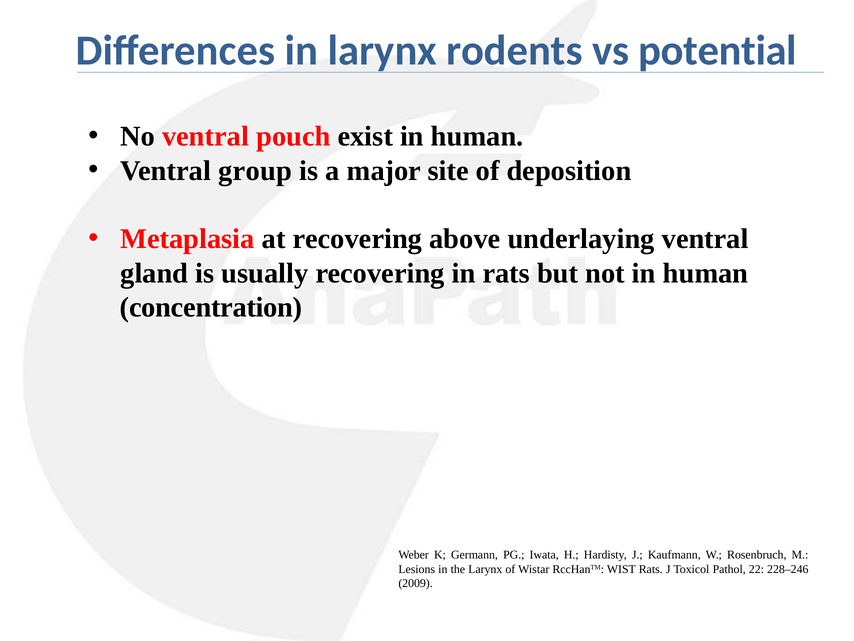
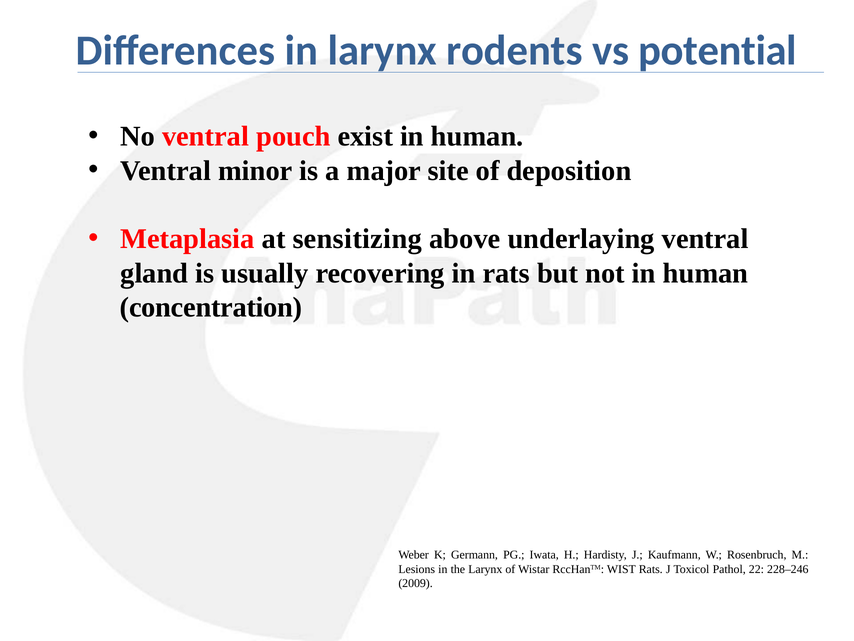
group: group -> minor (255, 170)
at recovering: recovering -> sensitizing (357, 239)
